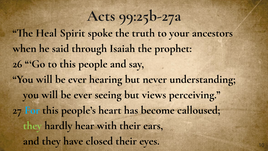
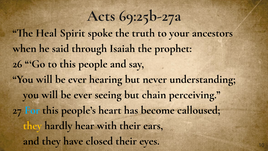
99:25b-27a: 99:25b-27a -> 69:25b-27a (150, 16)
views: views -> chain (154, 94)
they colour: light green -> yellow (32, 125)
